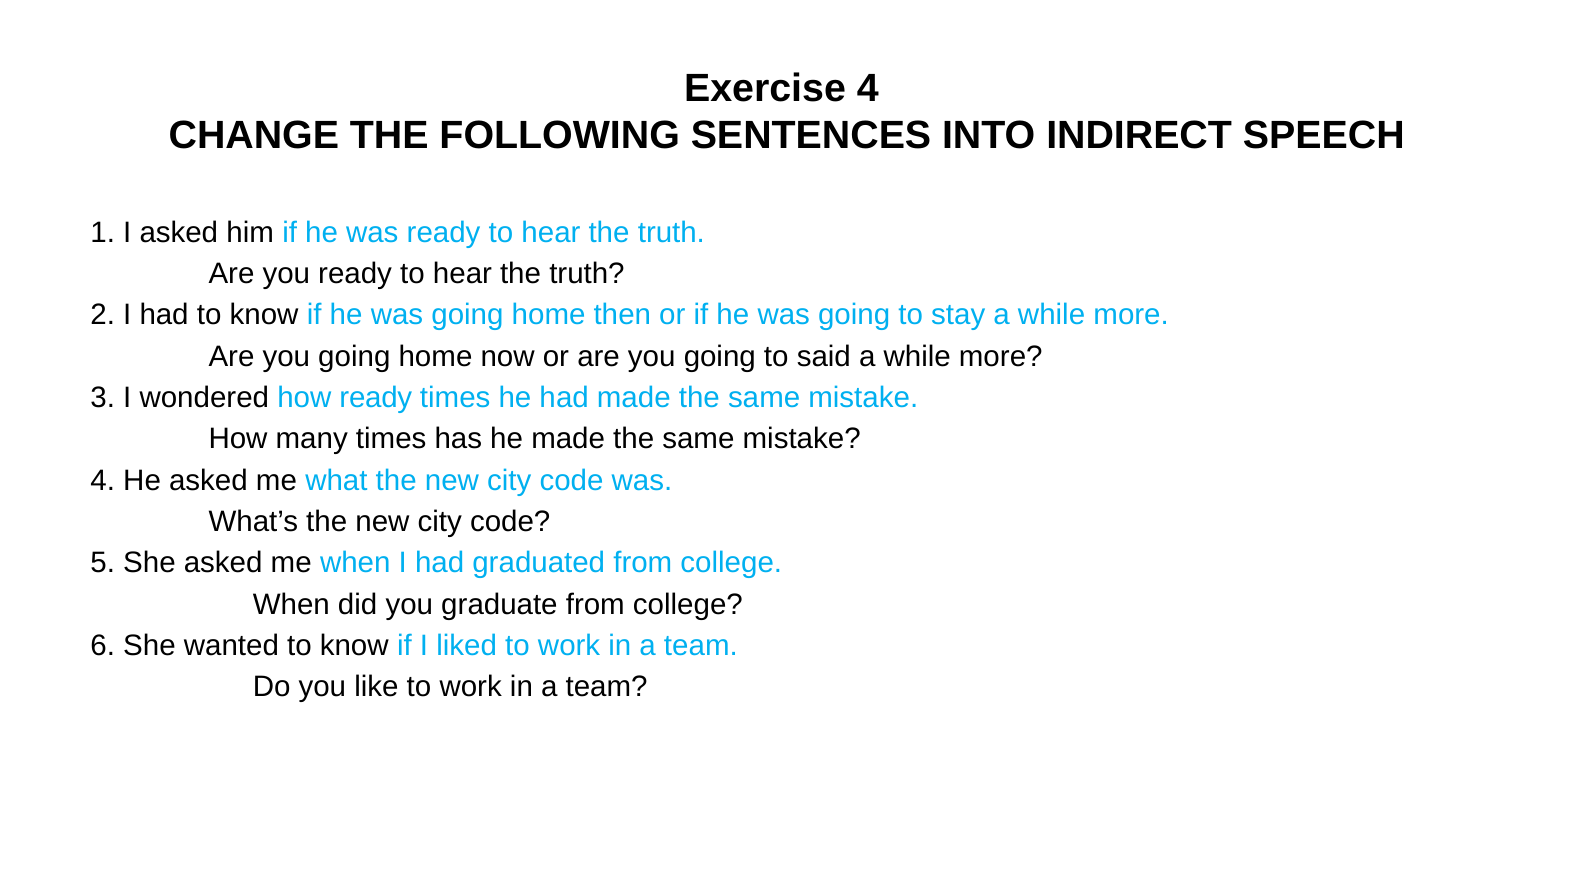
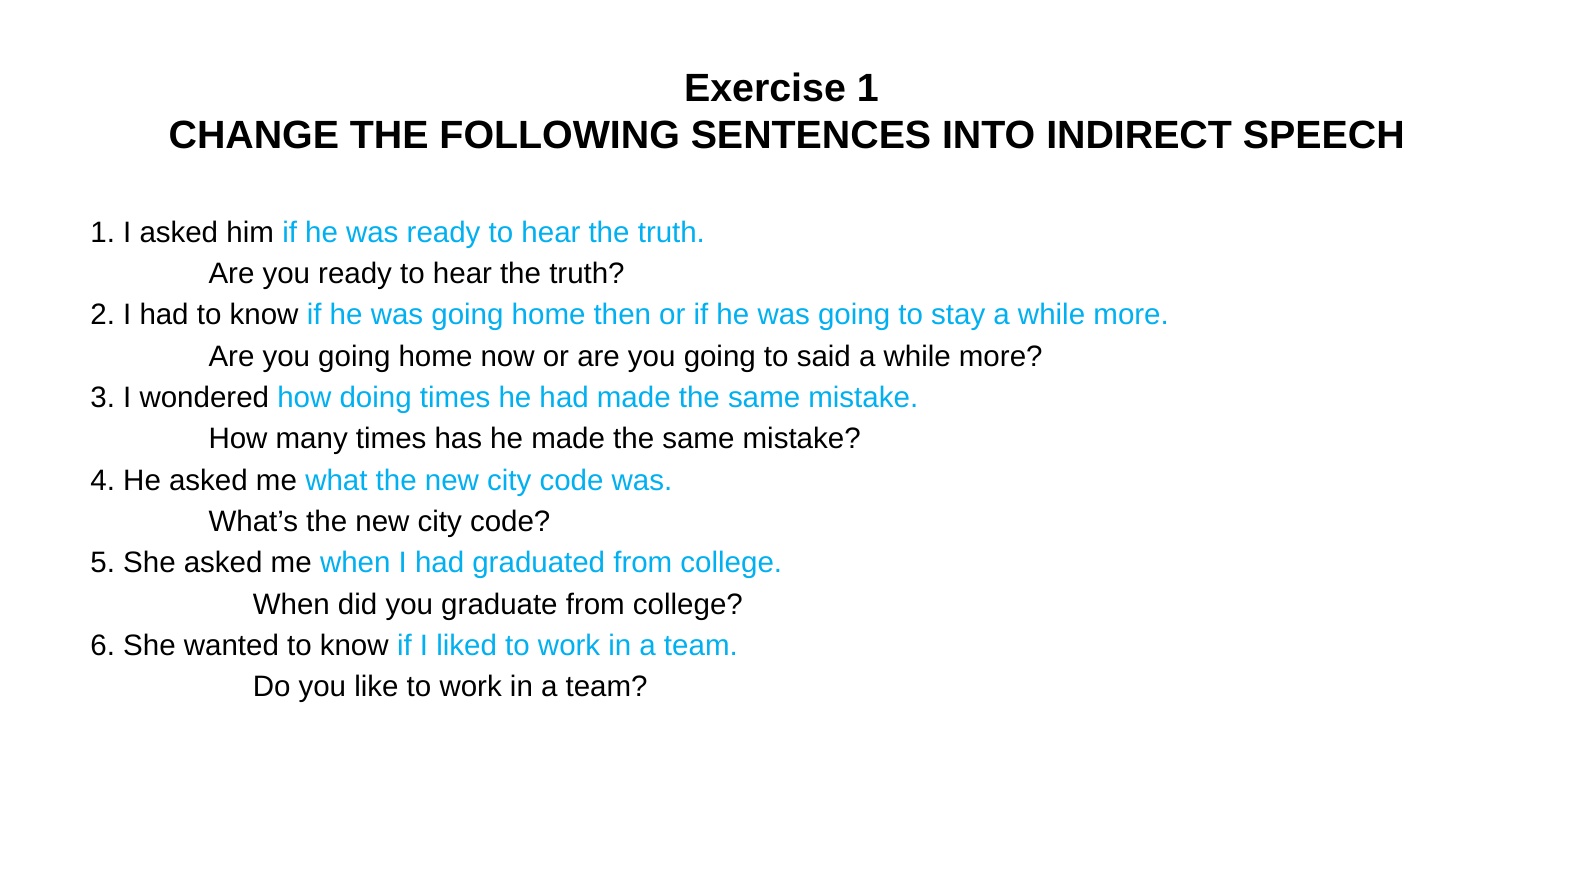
Exercise 4: 4 -> 1 (868, 88)
how ready: ready -> doing (376, 398)
